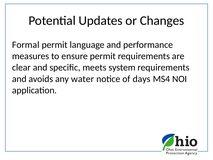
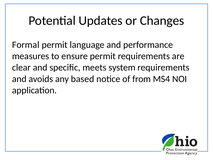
water: water -> based (83, 79)
days: days -> from (142, 79)
